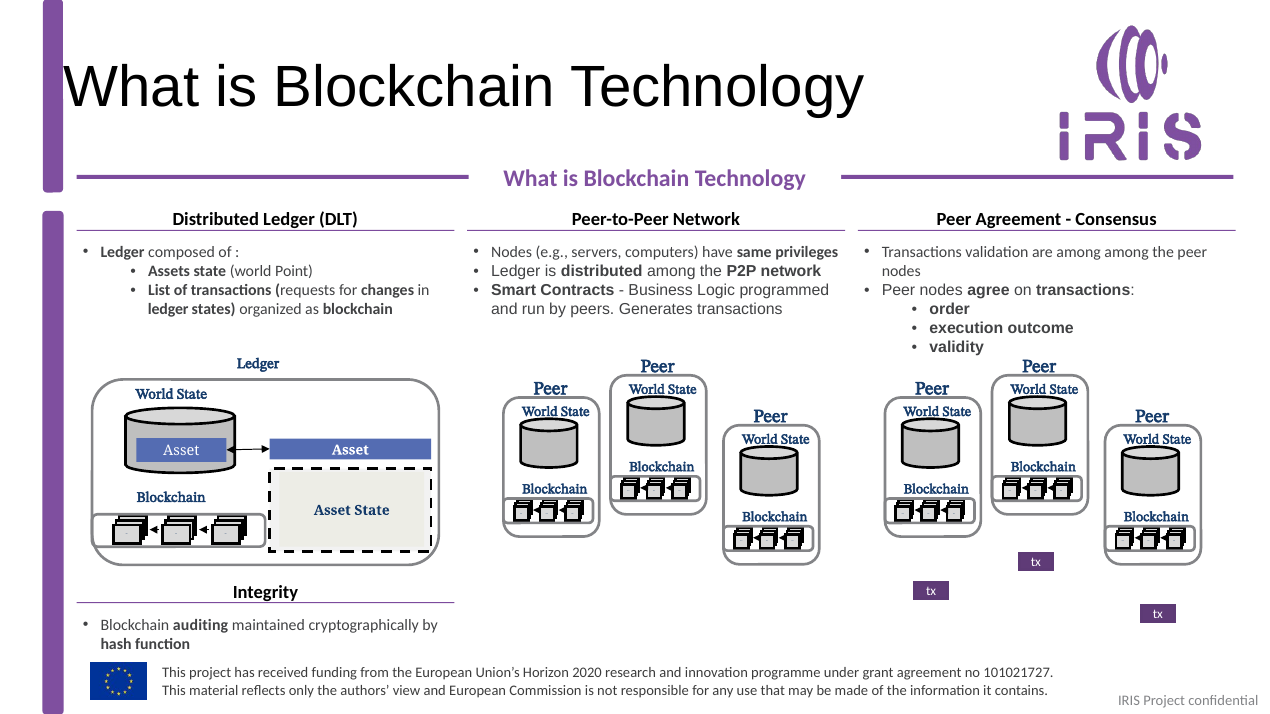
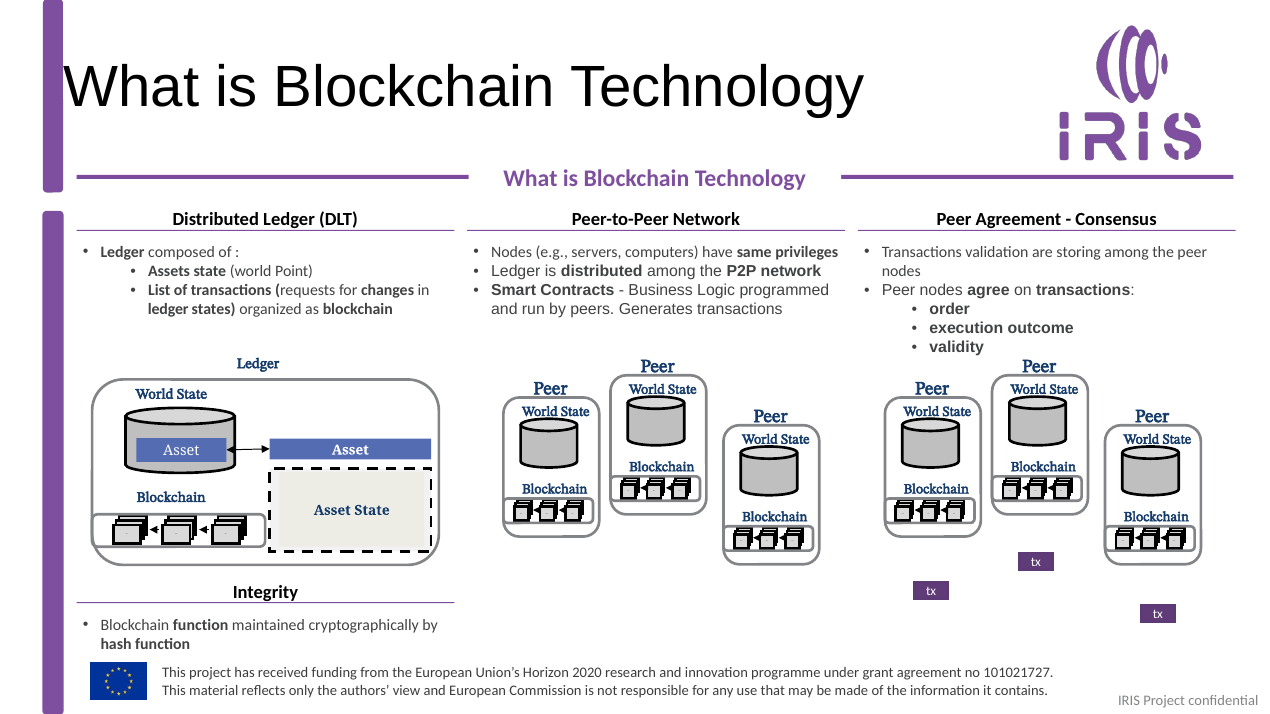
are among: among -> storing (1079, 253)
Blockchain auditing: auditing -> function (201, 625)
